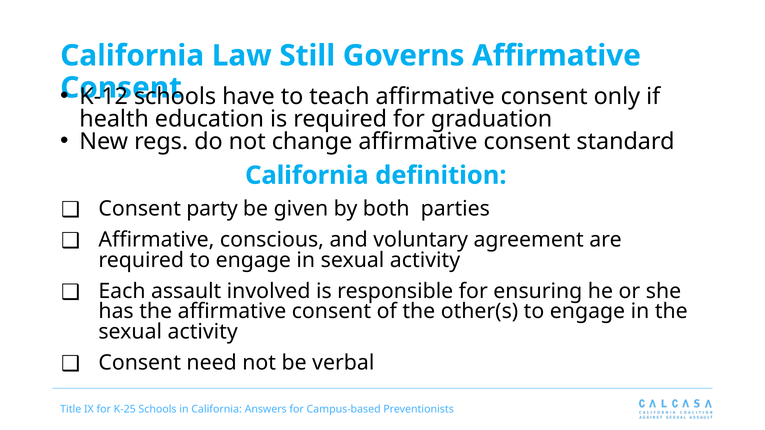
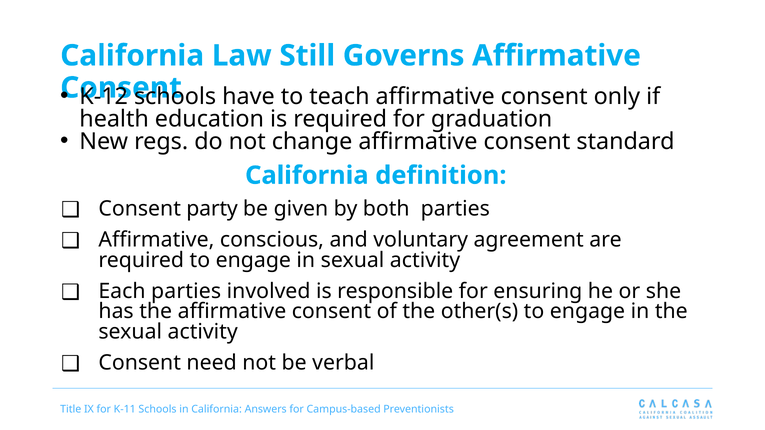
Each assault: assault -> parties (186, 291)
K-25: K-25 -> K-11 (125, 409)
